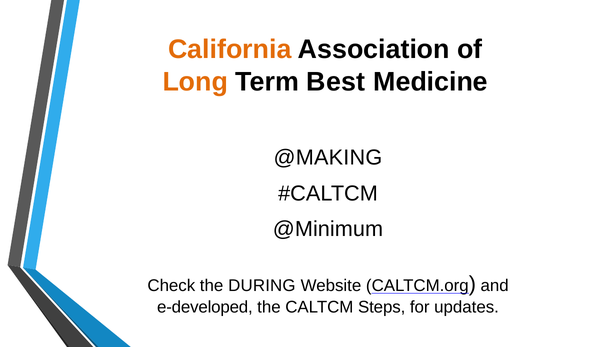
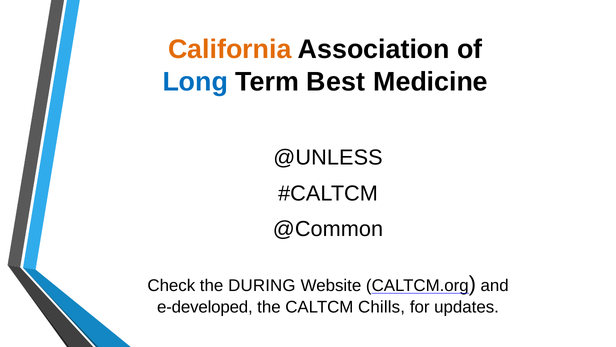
Long colour: orange -> blue (195, 82)
@MAKING: @MAKING -> @UNLESS (328, 157)
@Minimum: @Minimum -> @Common (328, 229)
Steps: Steps -> Chills (382, 307)
